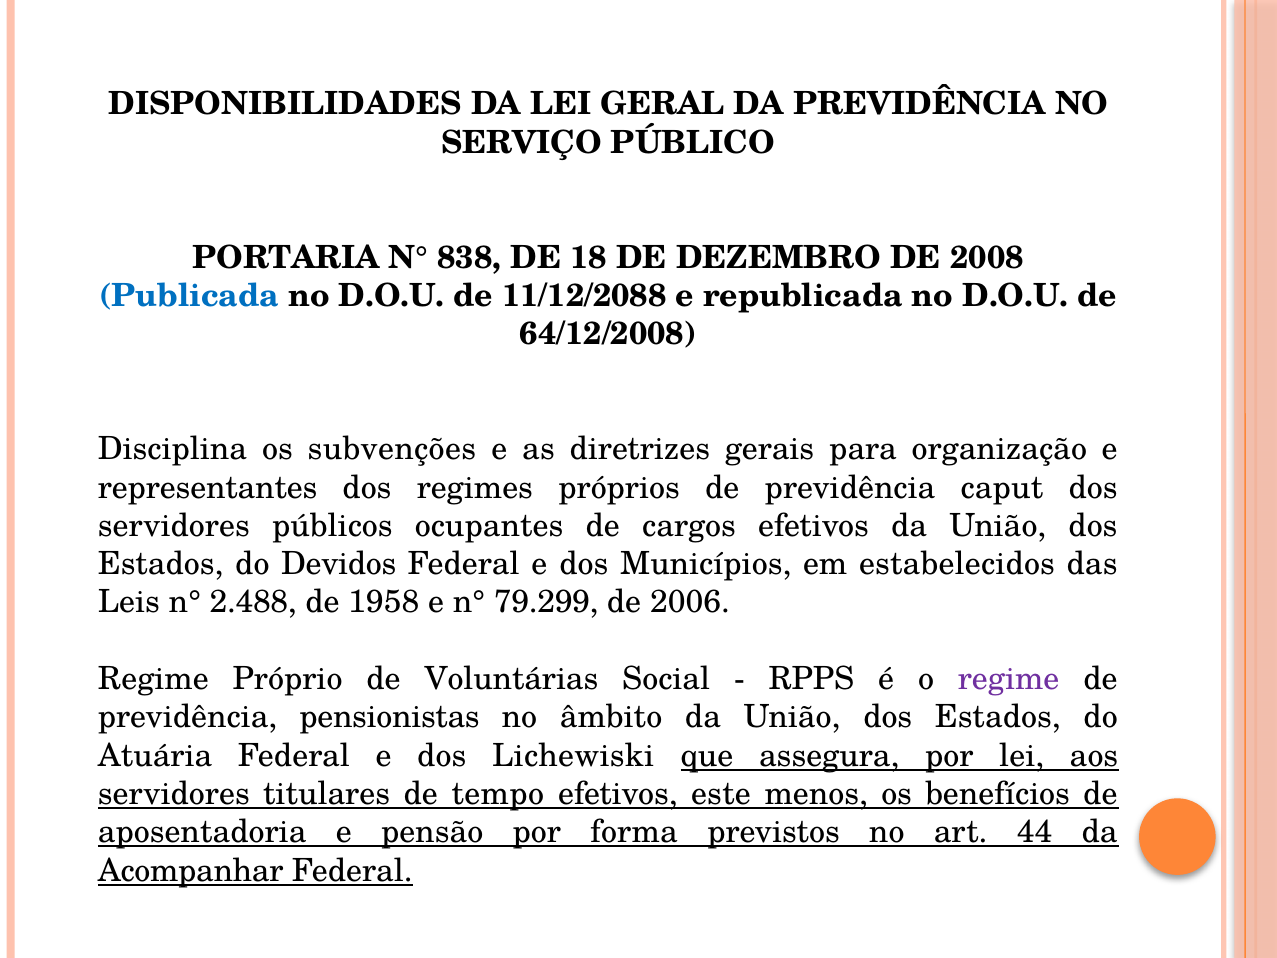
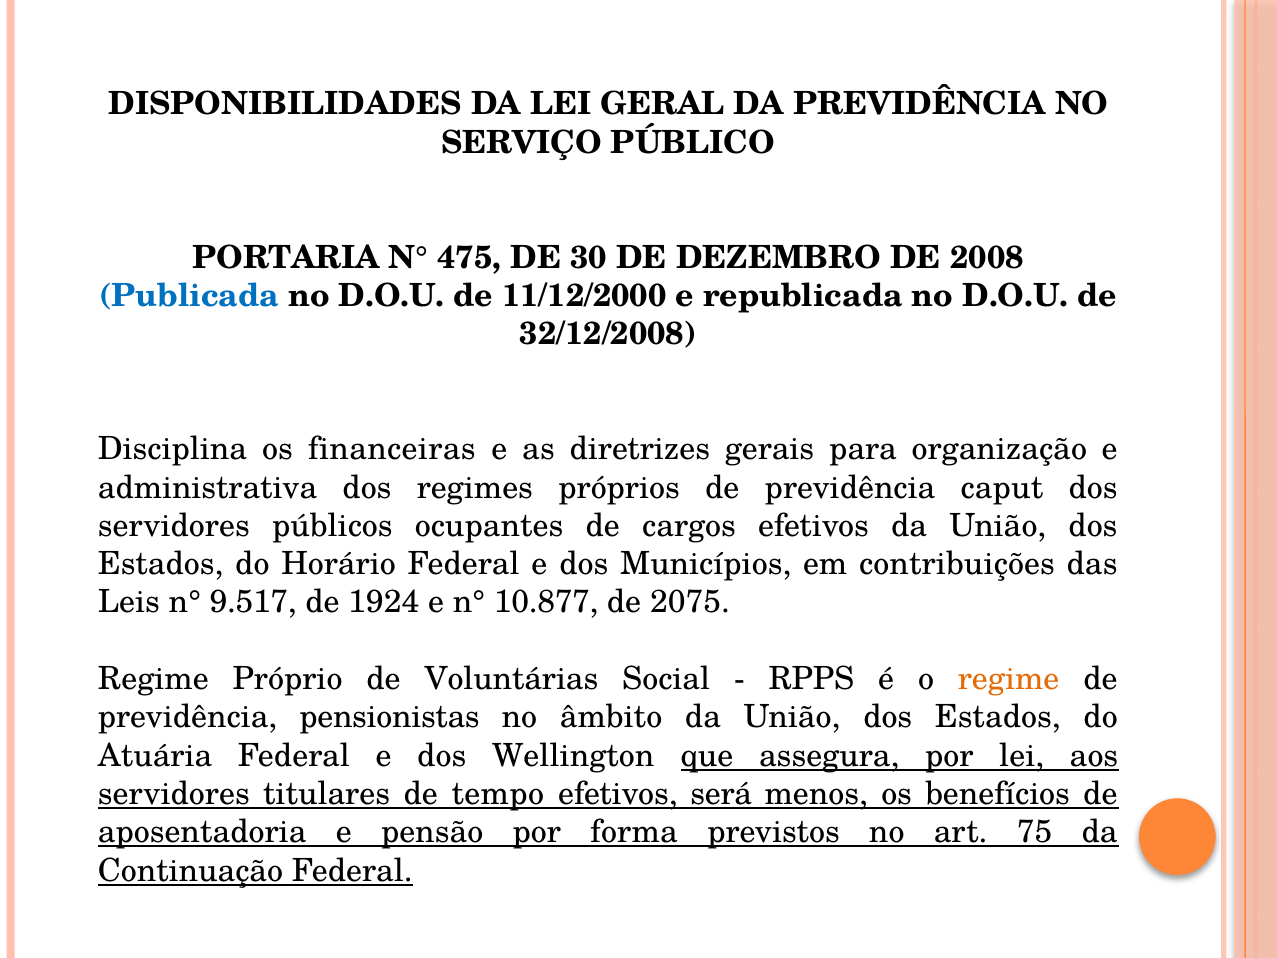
838: 838 -> 475 (469, 257)
18: 18 -> 30 (589, 257)
11/12/2088: 11/12/2088 -> 11/12/2000 (584, 296)
64/12/2008: 64/12/2008 -> 32/12/2008 (608, 334)
subvenções: subvenções -> financeiras (392, 449)
representantes: representantes -> administrativa (208, 487)
Devidos: Devidos -> Horário (339, 564)
estabelecidos: estabelecidos -> contribuições (957, 564)
2.488: 2.488 -> 9.517 (253, 602)
1958: 1958 -> 1924 (384, 602)
79.299: 79.299 -> 10.877 (546, 602)
2006: 2006 -> 2075 (690, 602)
regime colour: purple -> orange (1009, 679)
Lichewiski: Lichewiski -> Wellington (573, 756)
este: este -> será (721, 794)
44: 44 -> 75 (1035, 832)
Acompanhar: Acompanhar -> Continuação (190, 870)
